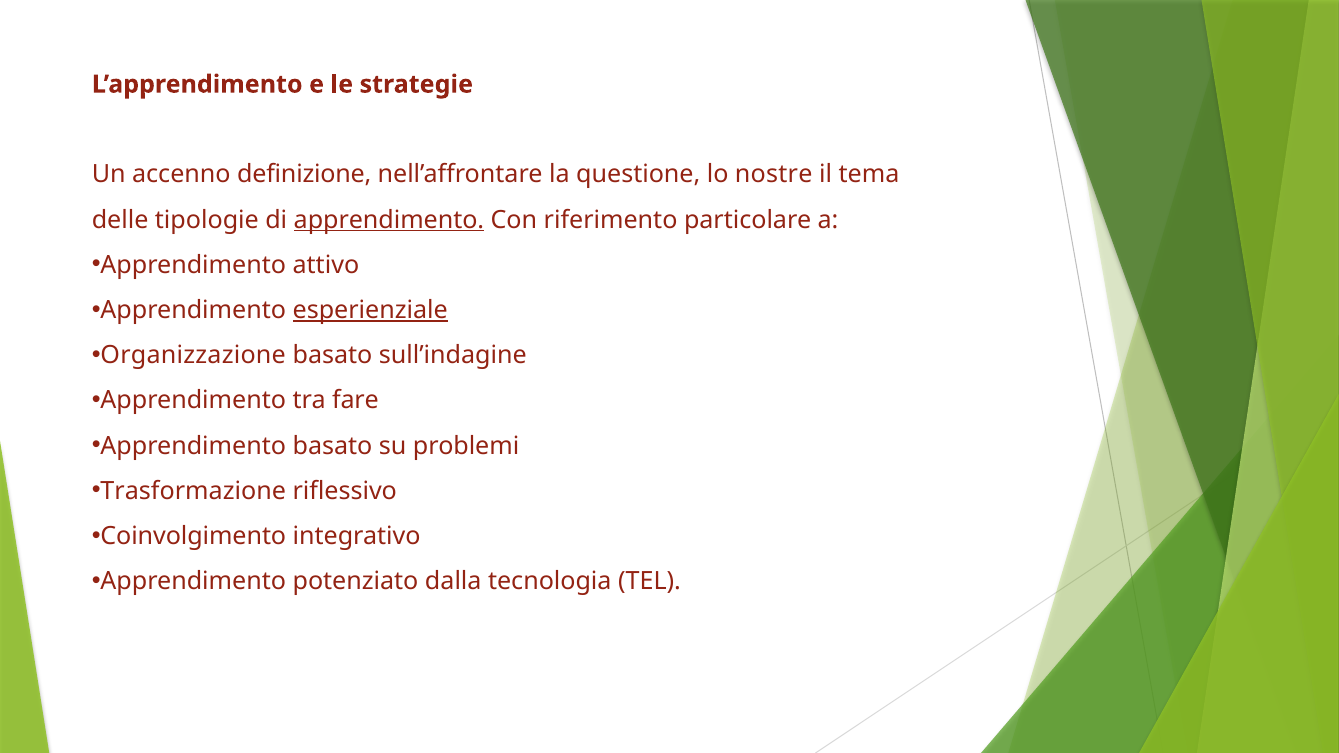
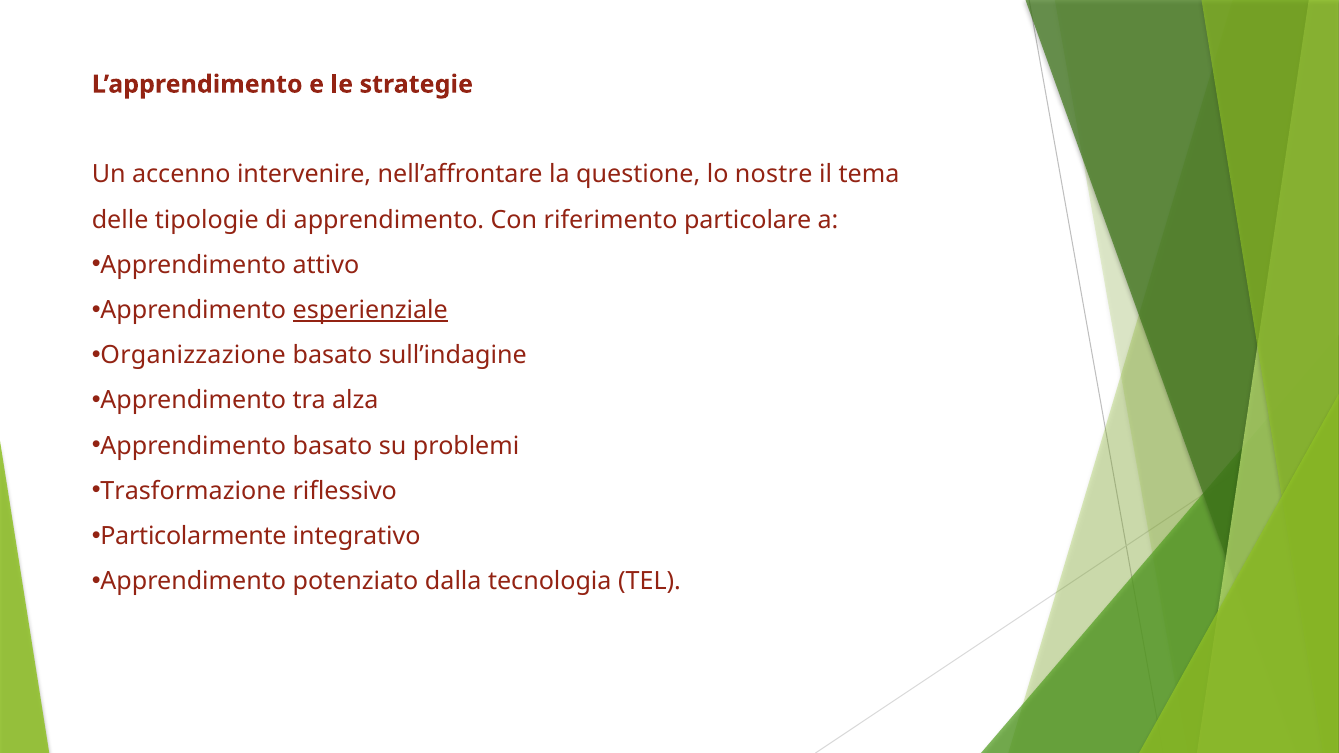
definizione: definizione -> intervenire (304, 175)
apprendimento underline: present -> none (389, 220)
fare: fare -> alza (355, 401)
Coinvolgimento: Coinvolgimento -> Particolarmente (193, 536)
